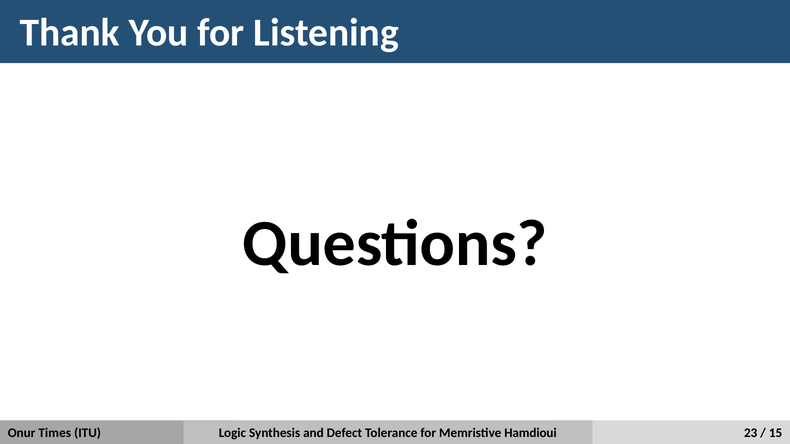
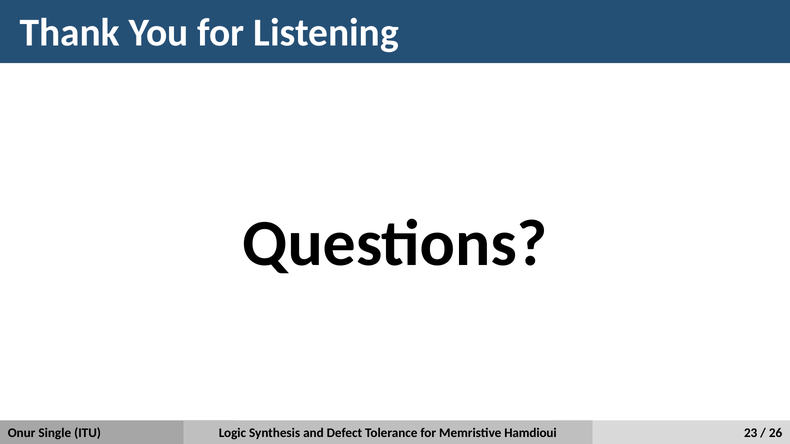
Times: Times -> Single (55, 433)
15: 15 -> 26 (776, 433)
